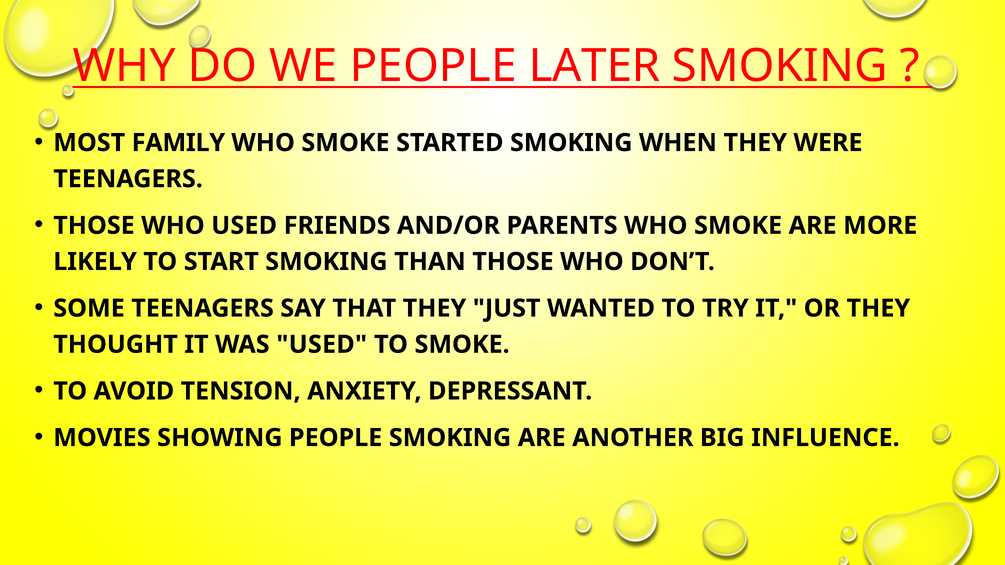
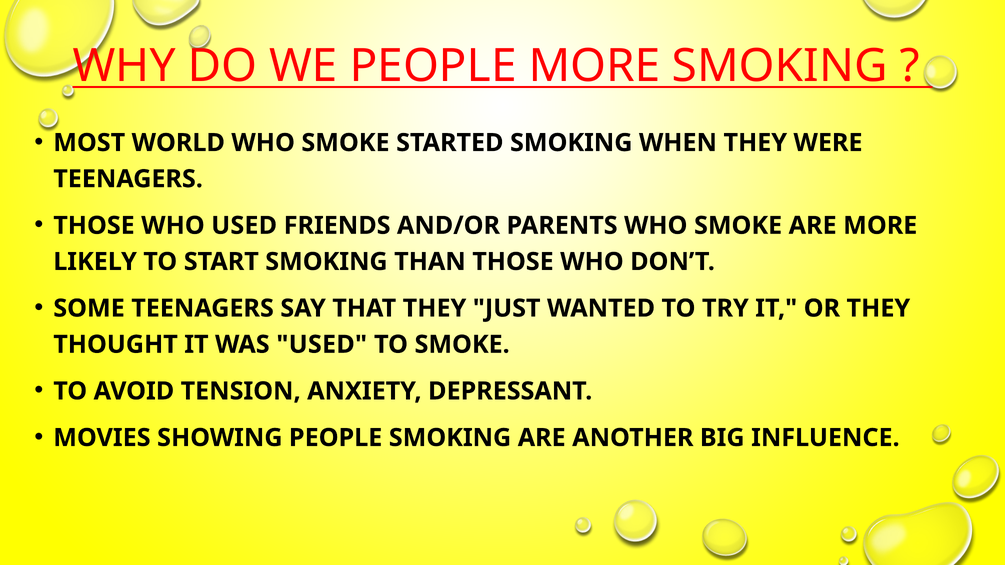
PEOPLE LATER: LATER -> MORE (594, 66)
FAMILY: FAMILY -> WORLD (178, 143)
